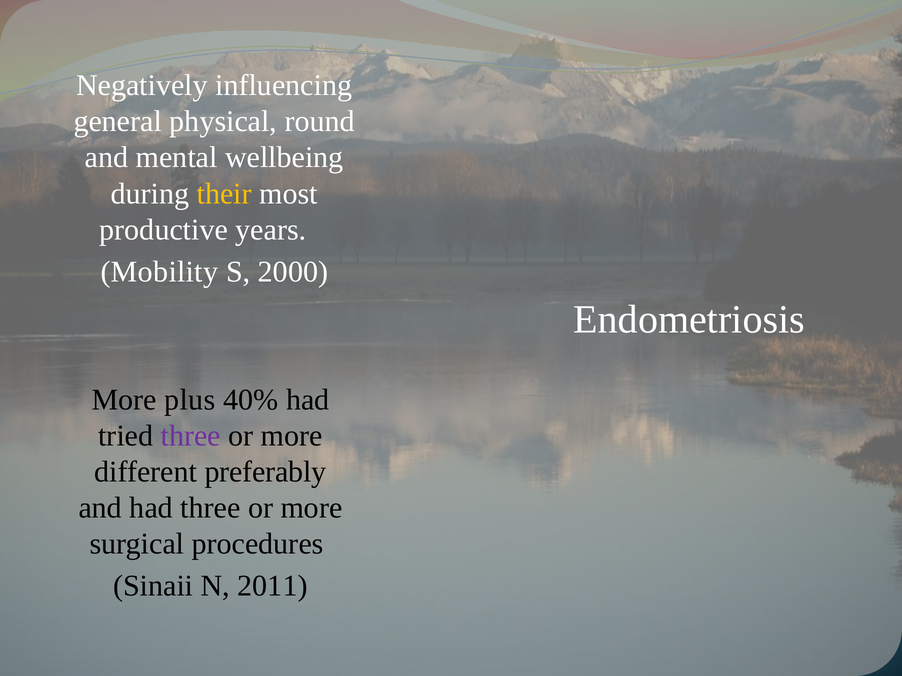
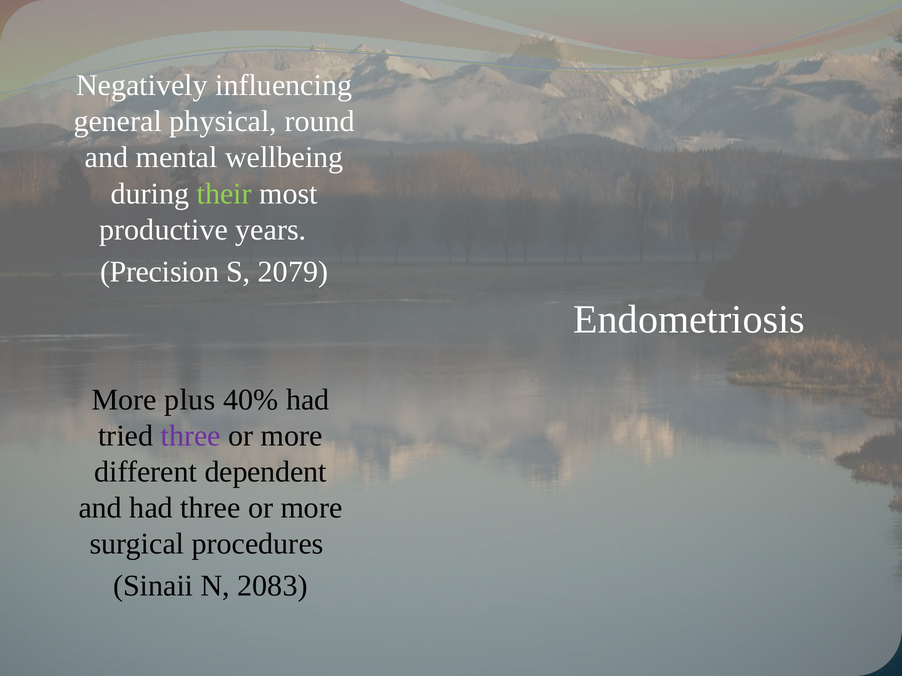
their colour: yellow -> light green (224, 194)
Mobility: Mobility -> Precision (160, 272)
2000: 2000 -> 2079 (293, 272)
preferably: preferably -> dependent (265, 472)
2011: 2011 -> 2083 (272, 586)
